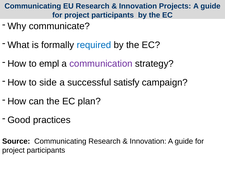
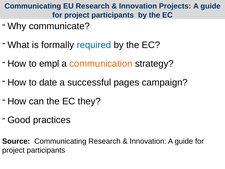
communication colour: purple -> orange (101, 64)
side: side -> date (48, 82)
satisfy: satisfy -> pages (126, 82)
plan: plan -> they (89, 101)
